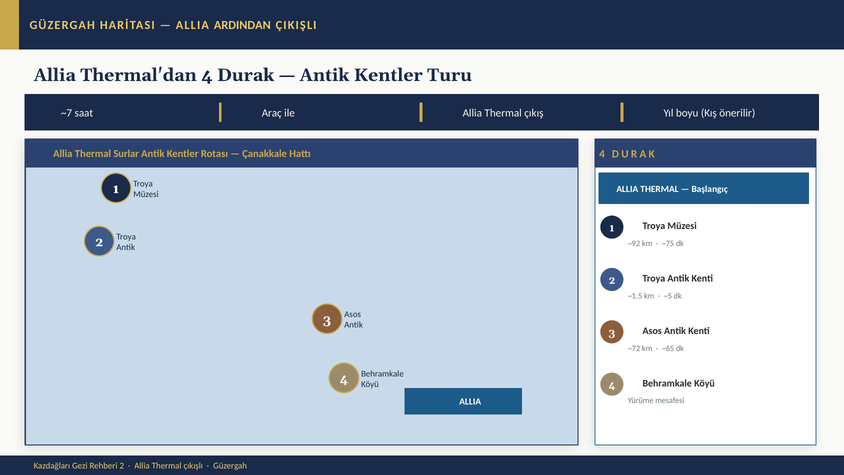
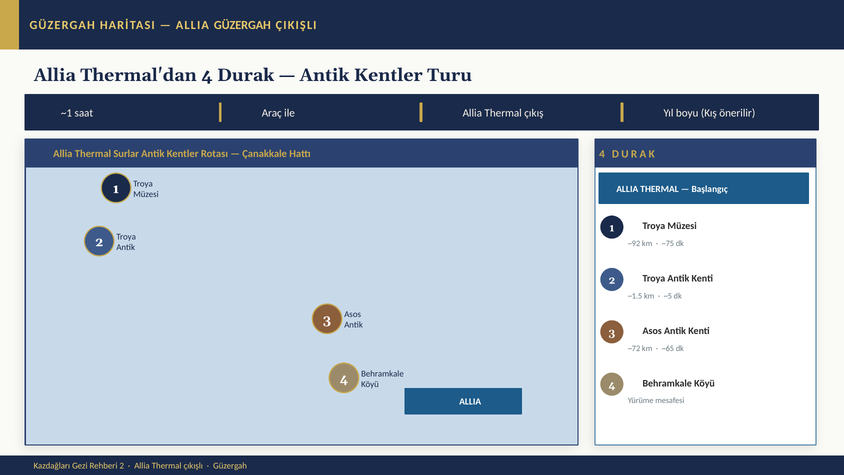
ALLIA ARDINDAN: ARDINDAN -> GÜZERGAH (242, 25)
~7: ~7 -> ~1 (66, 113)
